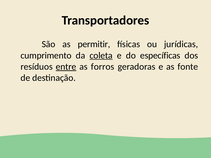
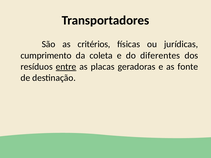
permitir: permitir -> critérios (94, 44)
coleta underline: present -> none (101, 56)
específicas: específicas -> diferentes (160, 56)
forros: forros -> placas (103, 67)
